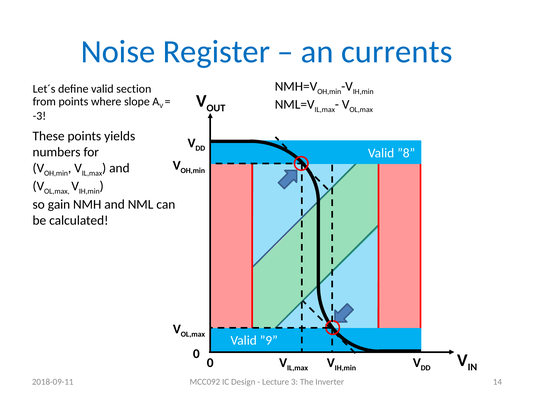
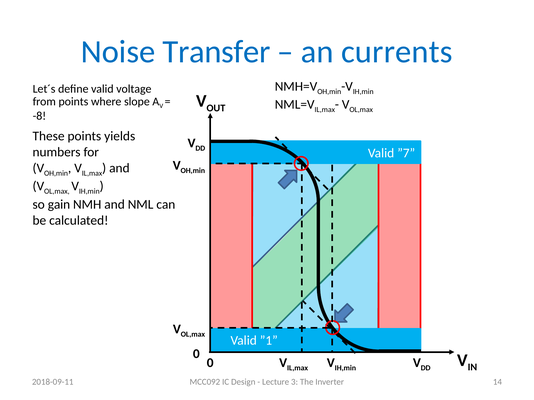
Register: Register -> Transfer (217, 52)
section: section -> voltage (134, 89)
-3: -3 -> -8 (39, 116)
”8: ”8 -> ”7 (406, 153)
”9: ”9 -> ”1 (269, 341)
